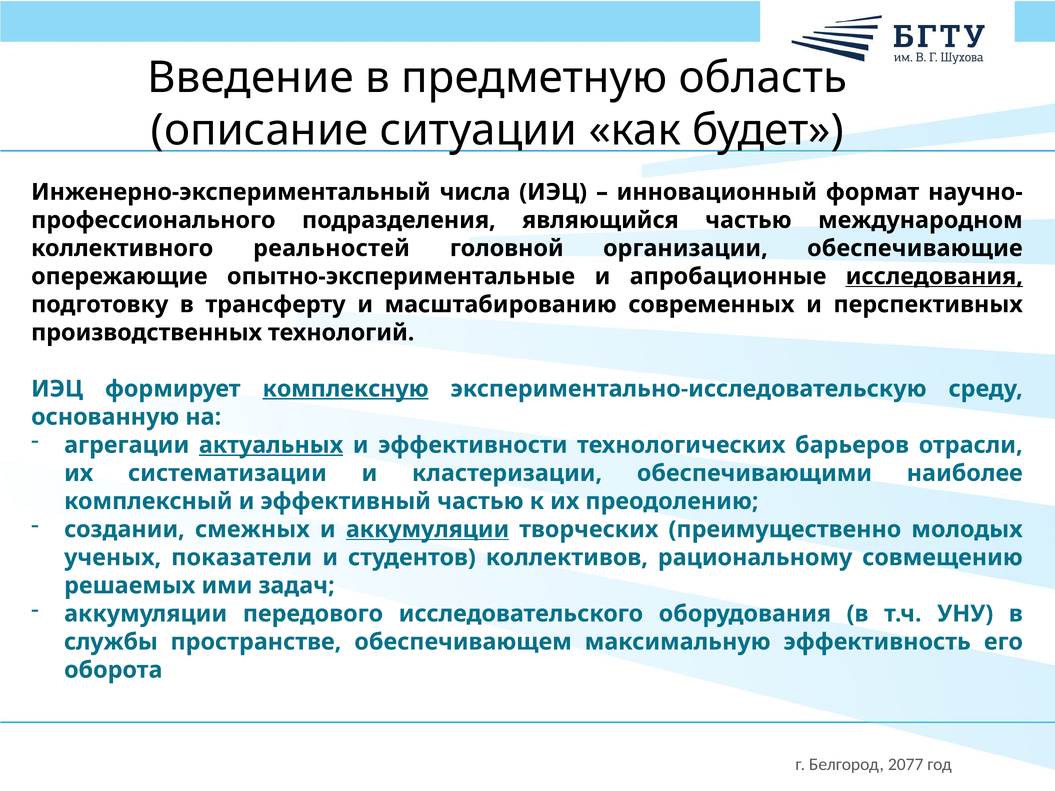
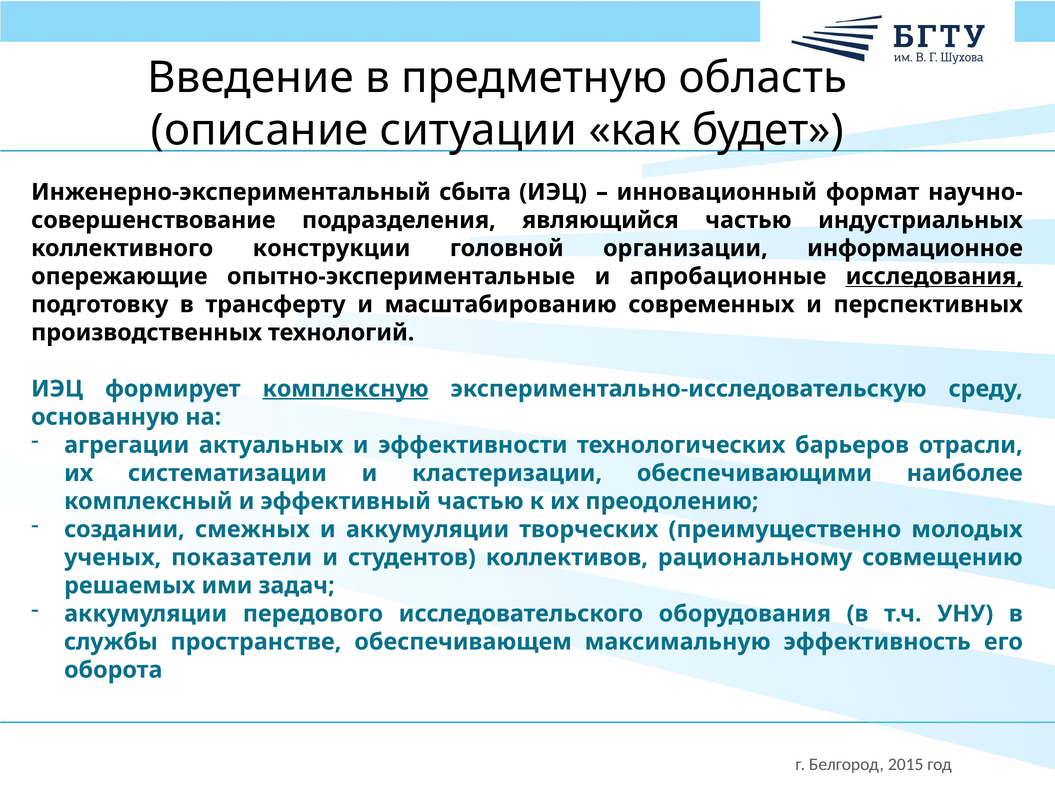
числа: числа -> сбыта (475, 192)
профессионального: профессионального -> совершенствование (153, 220)
международном: международном -> индустриальных (920, 220)
реальностей: реальностей -> конструкции (332, 248)
обеспечивающие: обеспечивающие -> информационное (915, 248)
актуальных underline: present -> none (271, 445)
аккумуляции underline: present -> none (428, 530)
2077: 2077 -> 2015 (906, 765)
